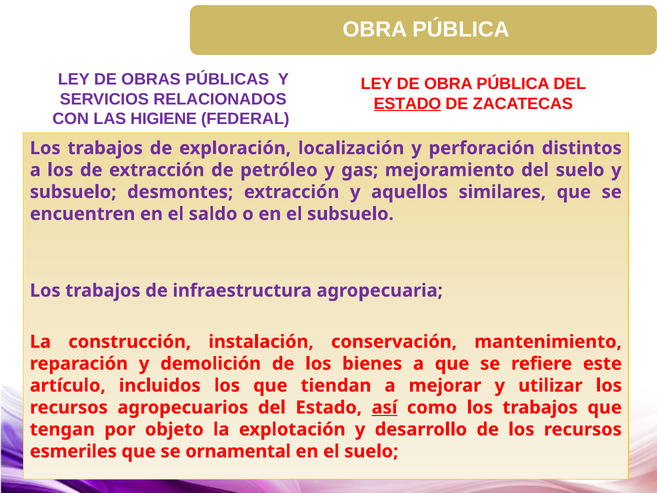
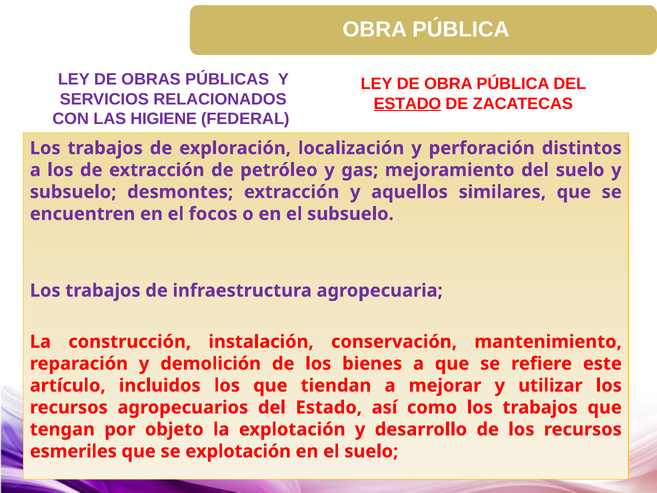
saldo: saldo -> focos (213, 214)
así underline: present -> none (384, 407)
se ornamental: ornamental -> explotación (238, 451)
